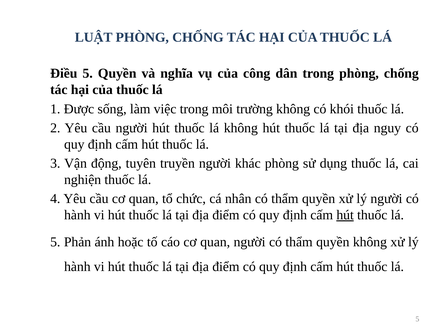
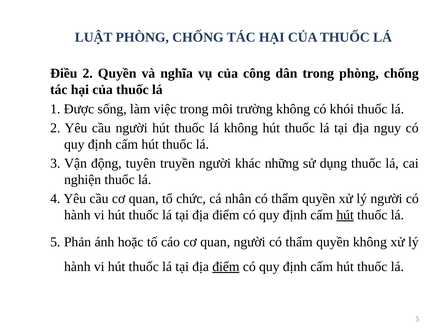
Điều 5: 5 -> 2 (88, 74)
khác phòng: phòng -> những (282, 164)
điểm underline: none -> present (226, 267)
